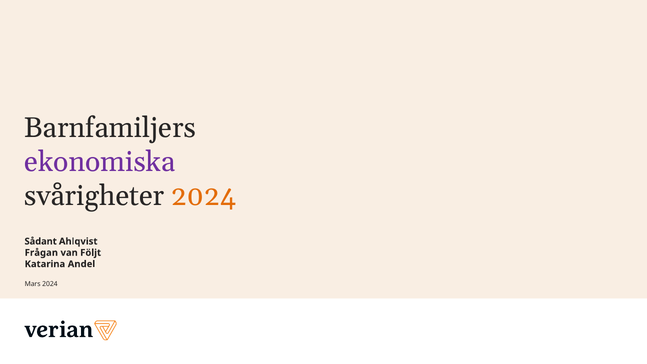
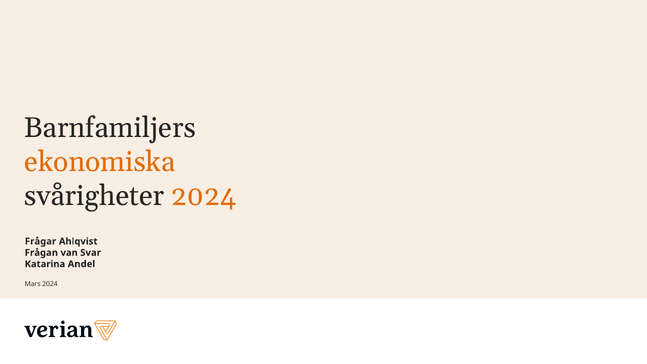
ekonomiska colour: purple -> orange (100, 162)
Sådant: Sådant -> Frågar (41, 241)
Följt: Följt -> Svar (91, 253)
